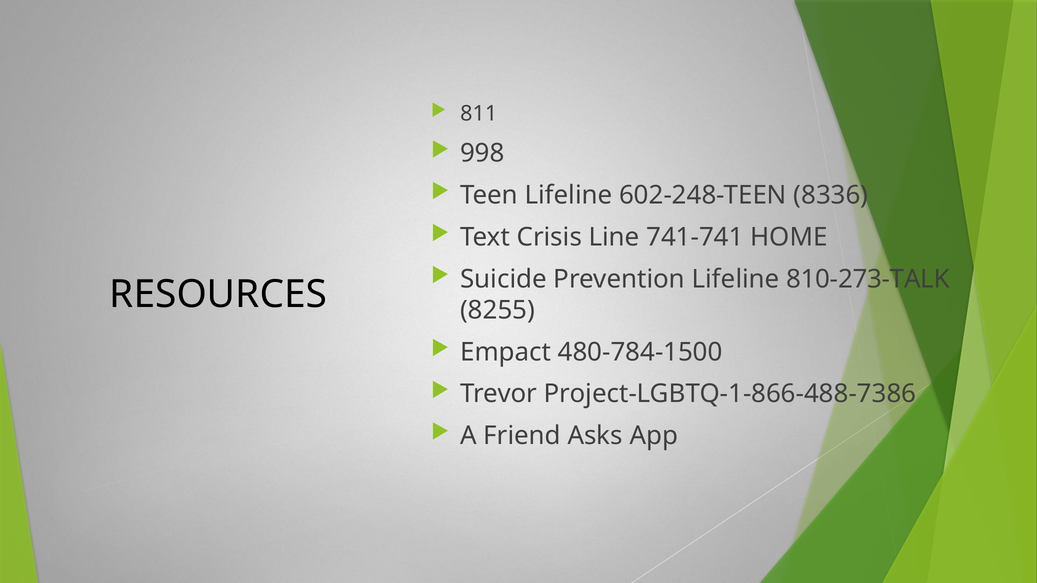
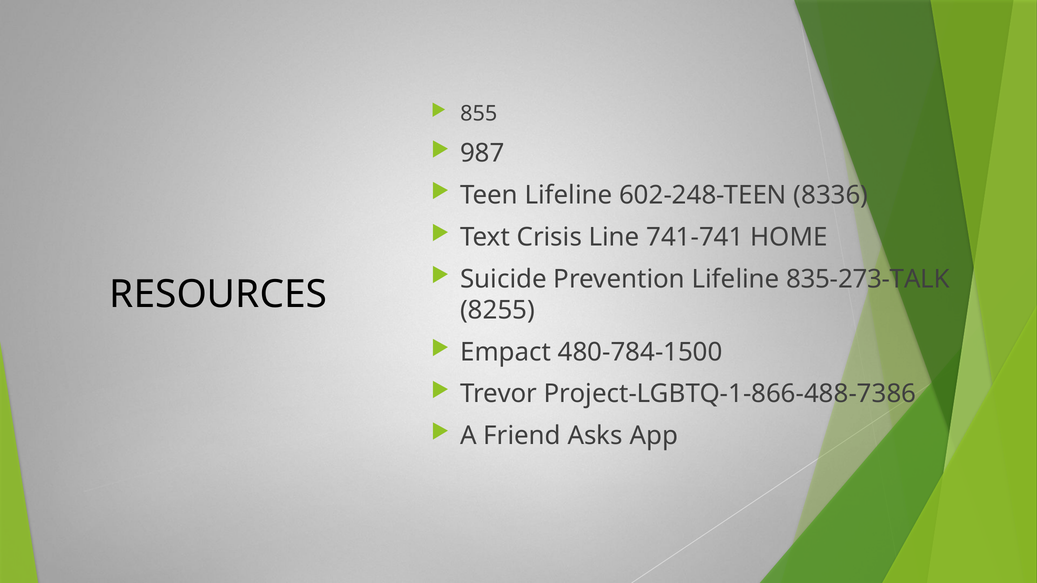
811: 811 -> 855 (479, 114)
998: 998 -> 987 (482, 153)
810-273-TALK: 810-273-TALK -> 835-273-TALK (868, 279)
